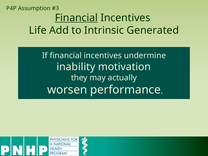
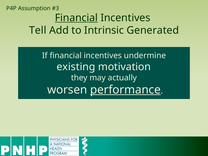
Life: Life -> Tell (38, 30)
inability: inability -> existing (76, 67)
performance underline: none -> present (125, 90)
